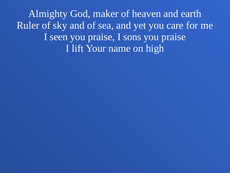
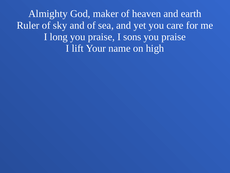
seen: seen -> long (59, 37)
